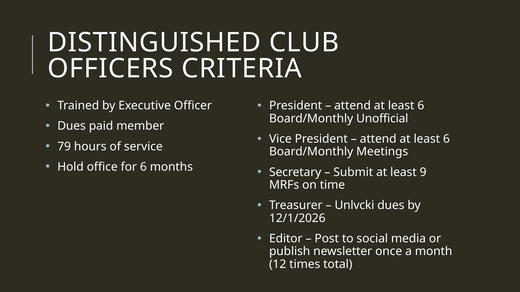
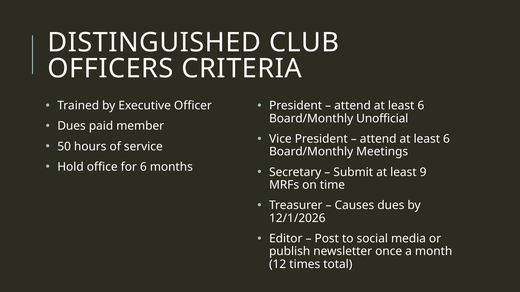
79: 79 -> 50 (64, 147)
Unlvcki: Unlvcki -> Causes (354, 206)
